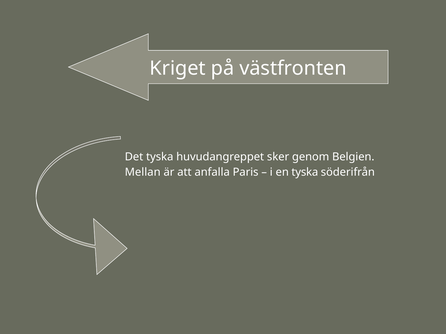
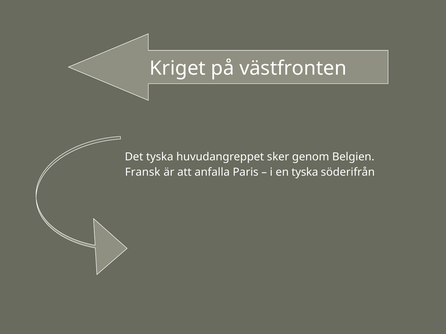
Mellan: Mellan -> Fransk (143, 172)
